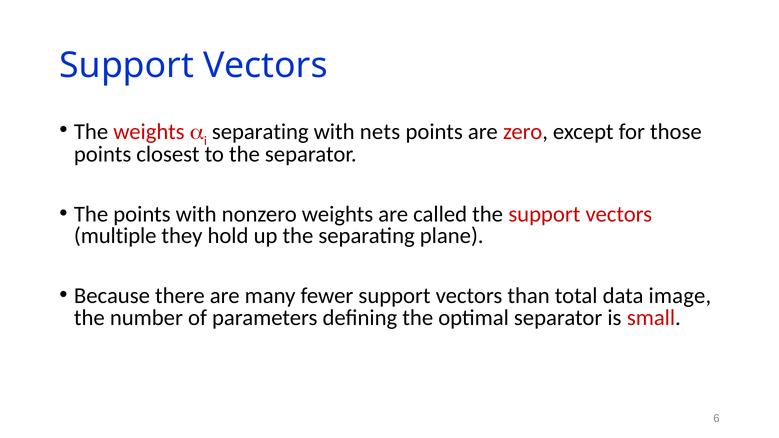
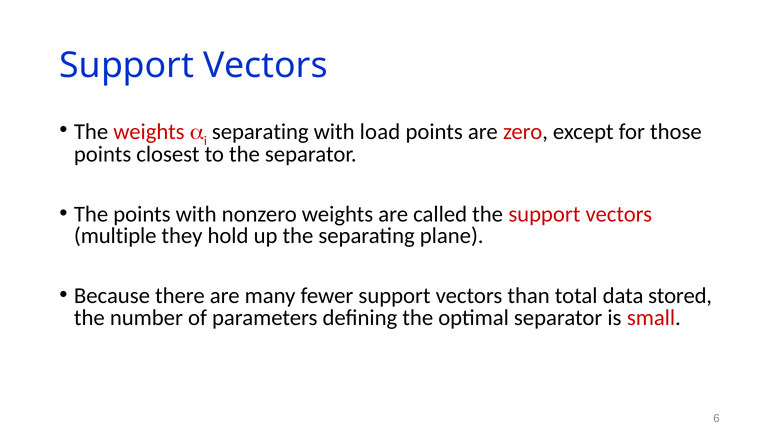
nets: nets -> load (380, 132)
image: image -> stored (680, 296)
